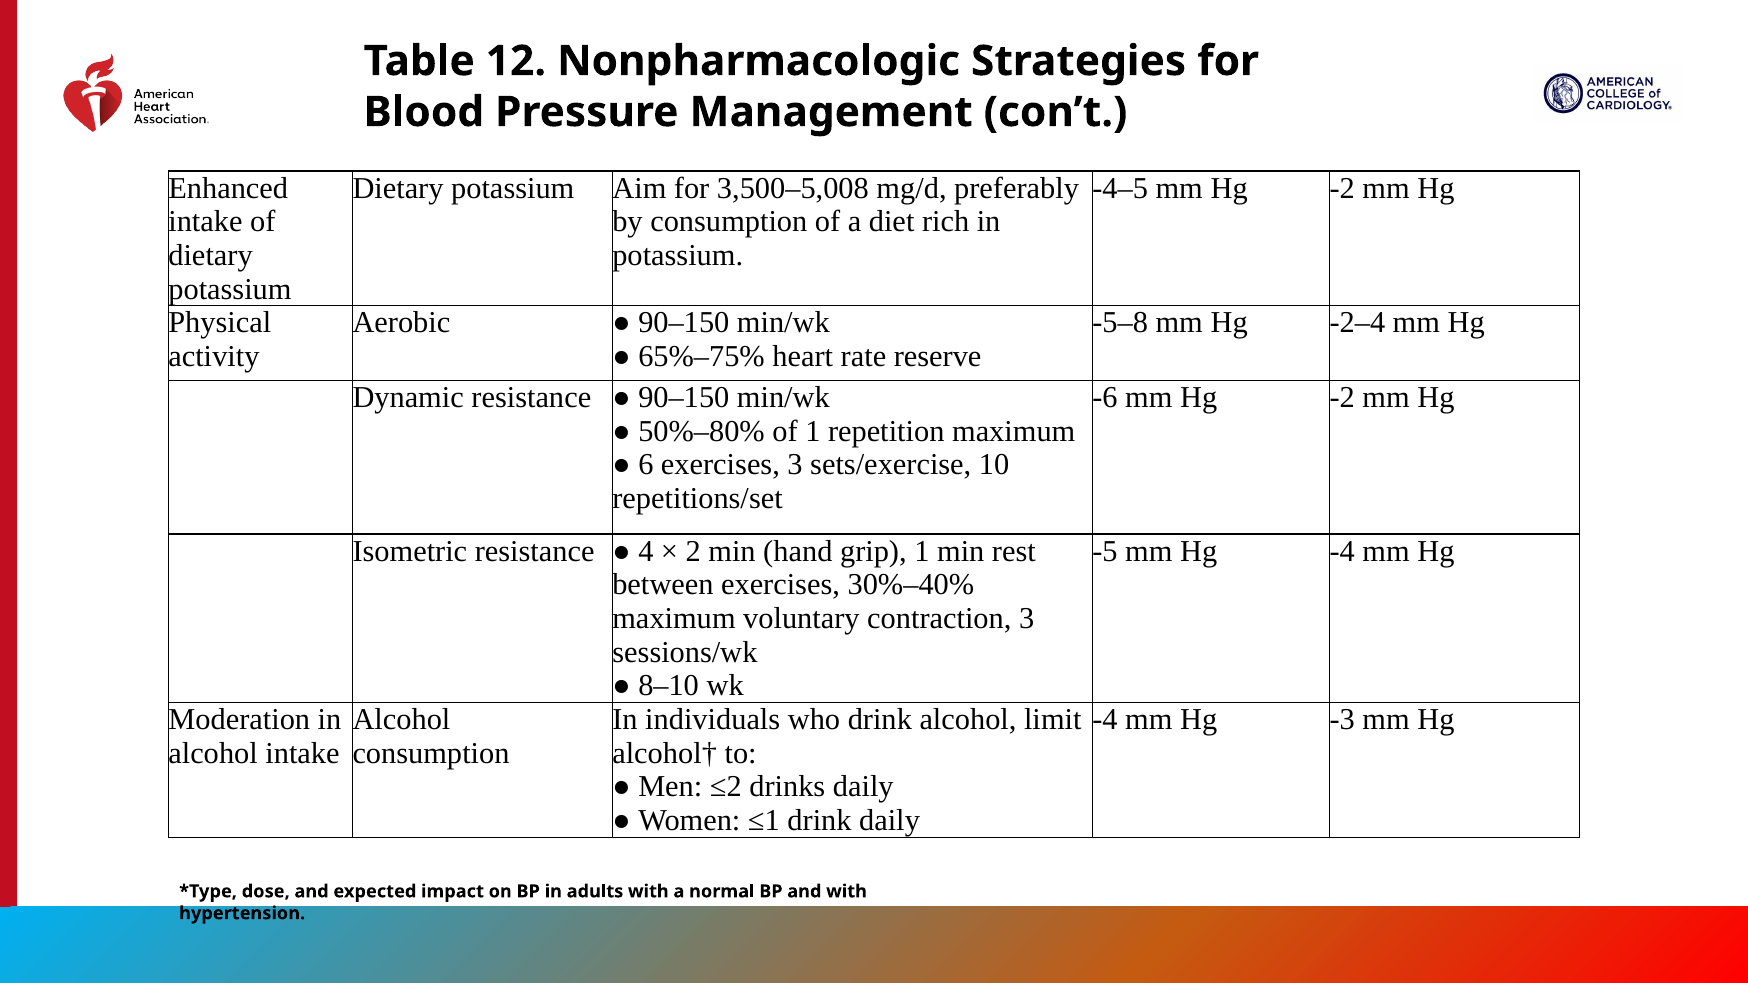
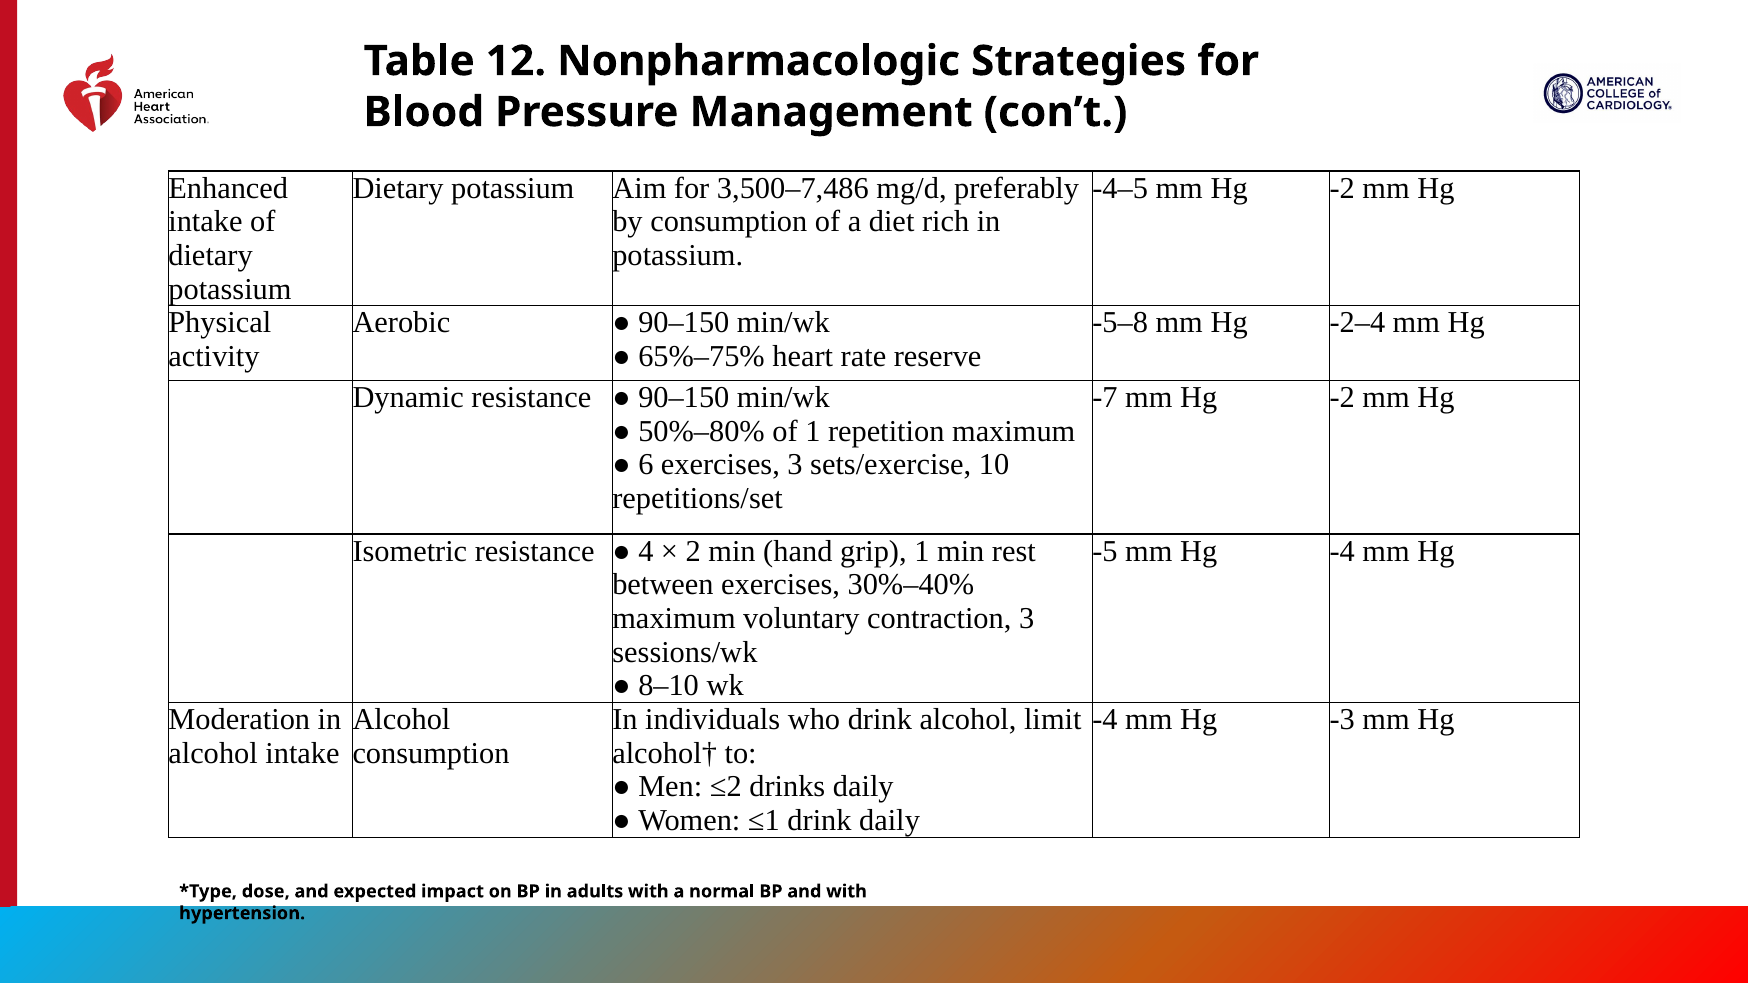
3,500–5,008: 3,500–5,008 -> 3,500–7,486 (793, 188)
-6: -6 -> -7 (1105, 398)
